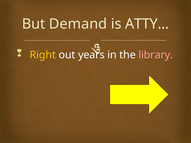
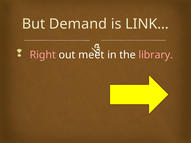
ATTY…: ATTY… -> LINK… (147, 24)
Right colour: yellow -> pink (43, 55)
years: years -> meet (91, 55)
